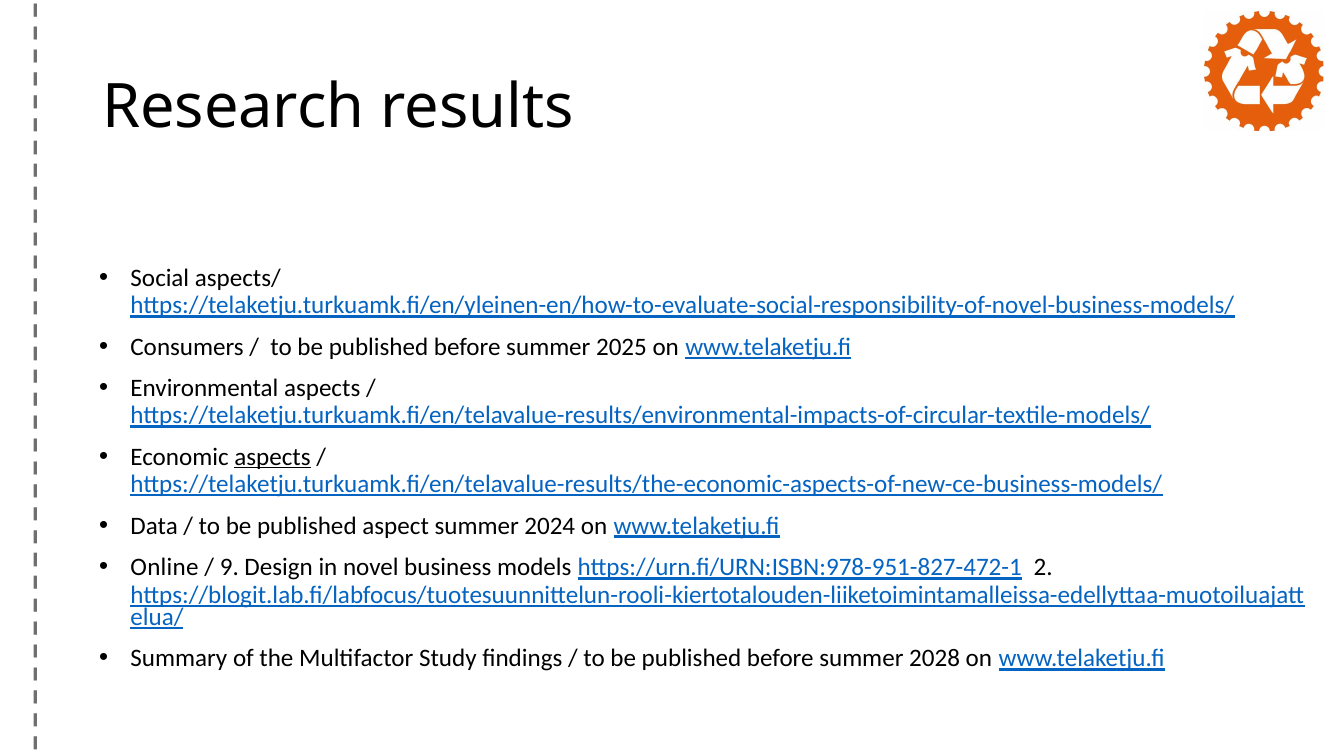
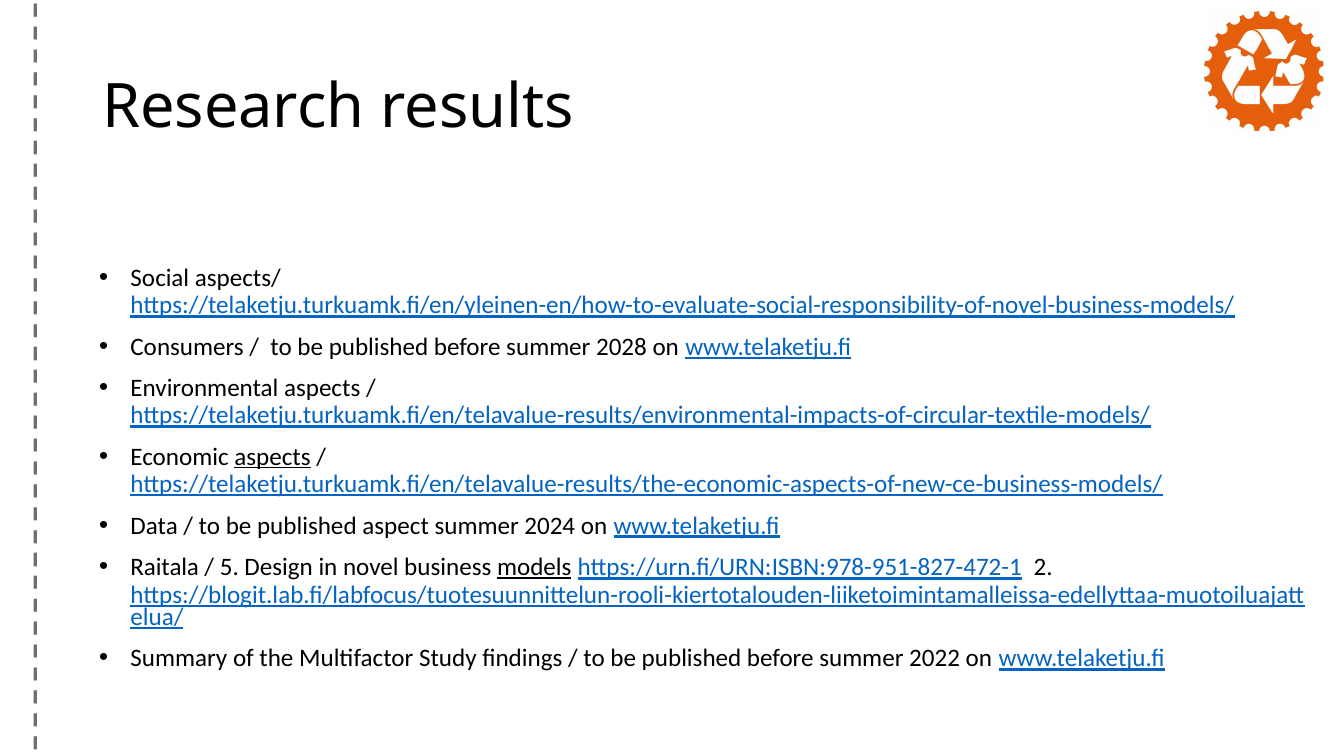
2025: 2025 -> 2028 (621, 347)
Online: Online -> Raitala (165, 567)
9: 9 -> 5 (229, 567)
models underline: none -> present (534, 567)
2028: 2028 -> 2022 (935, 658)
